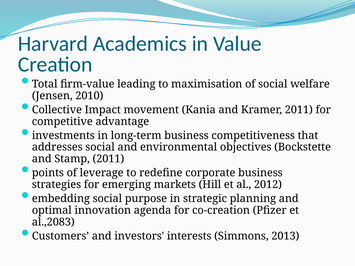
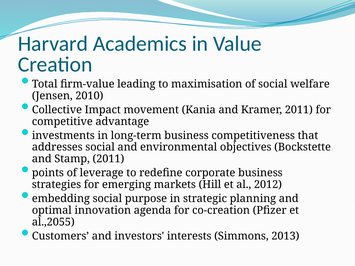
al.,2083: al.,2083 -> al.,2055 (53, 222)
